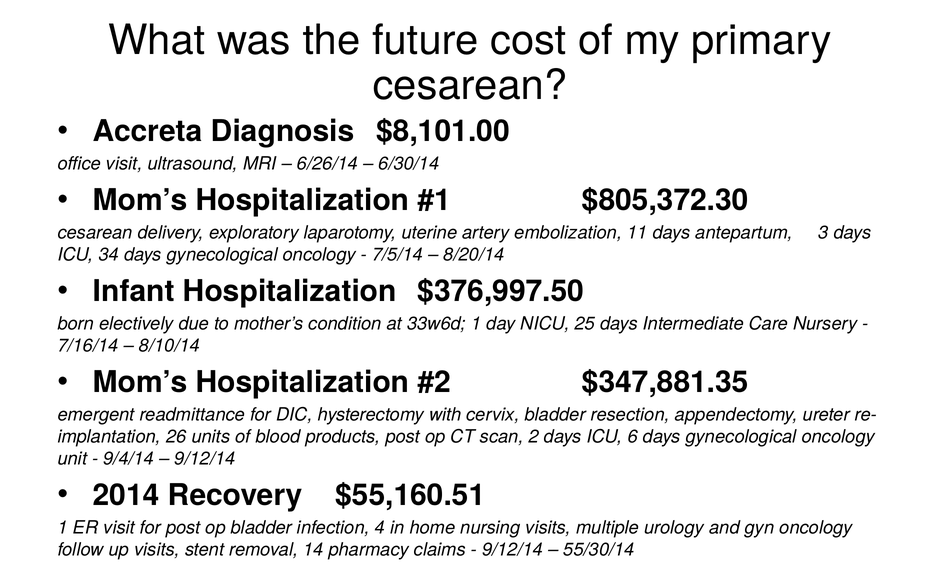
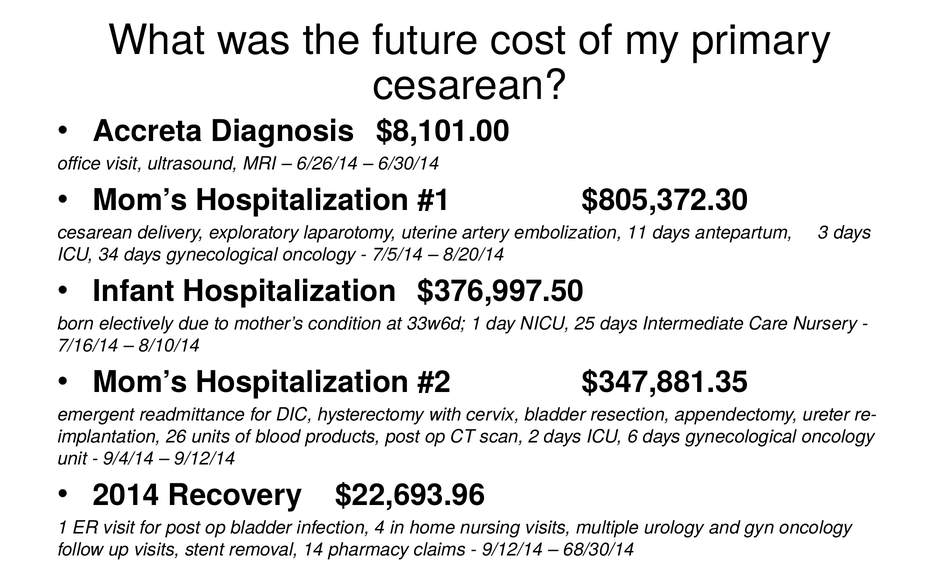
$55,160.51: $55,160.51 -> $22,693.96 (410, 495)
55/30/14: 55/30/14 -> 68/30/14 (599, 549)
